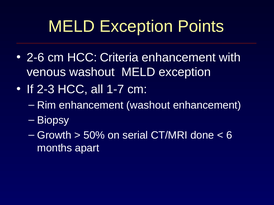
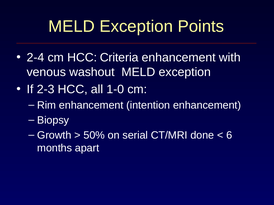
2-6: 2-6 -> 2-4 (35, 58)
1-7: 1-7 -> 1-0 (115, 90)
enhancement washout: washout -> intention (148, 105)
